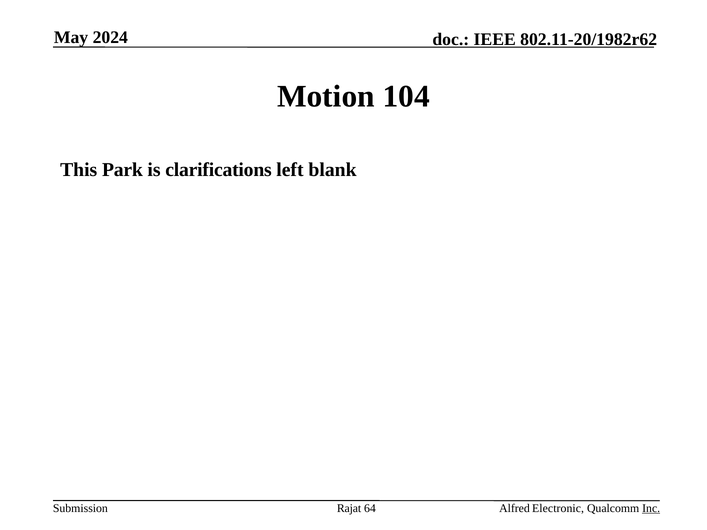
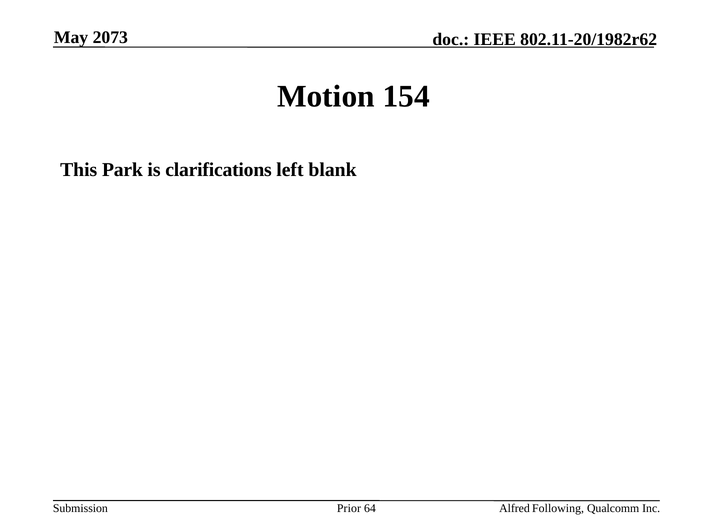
2024: 2024 -> 2073 (110, 37)
104: 104 -> 154 (406, 96)
Rajat: Rajat -> Prior (349, 509)
Electronic: Electronic -> Following (558, 509)
Inc underline: present -> none (651, 509)
